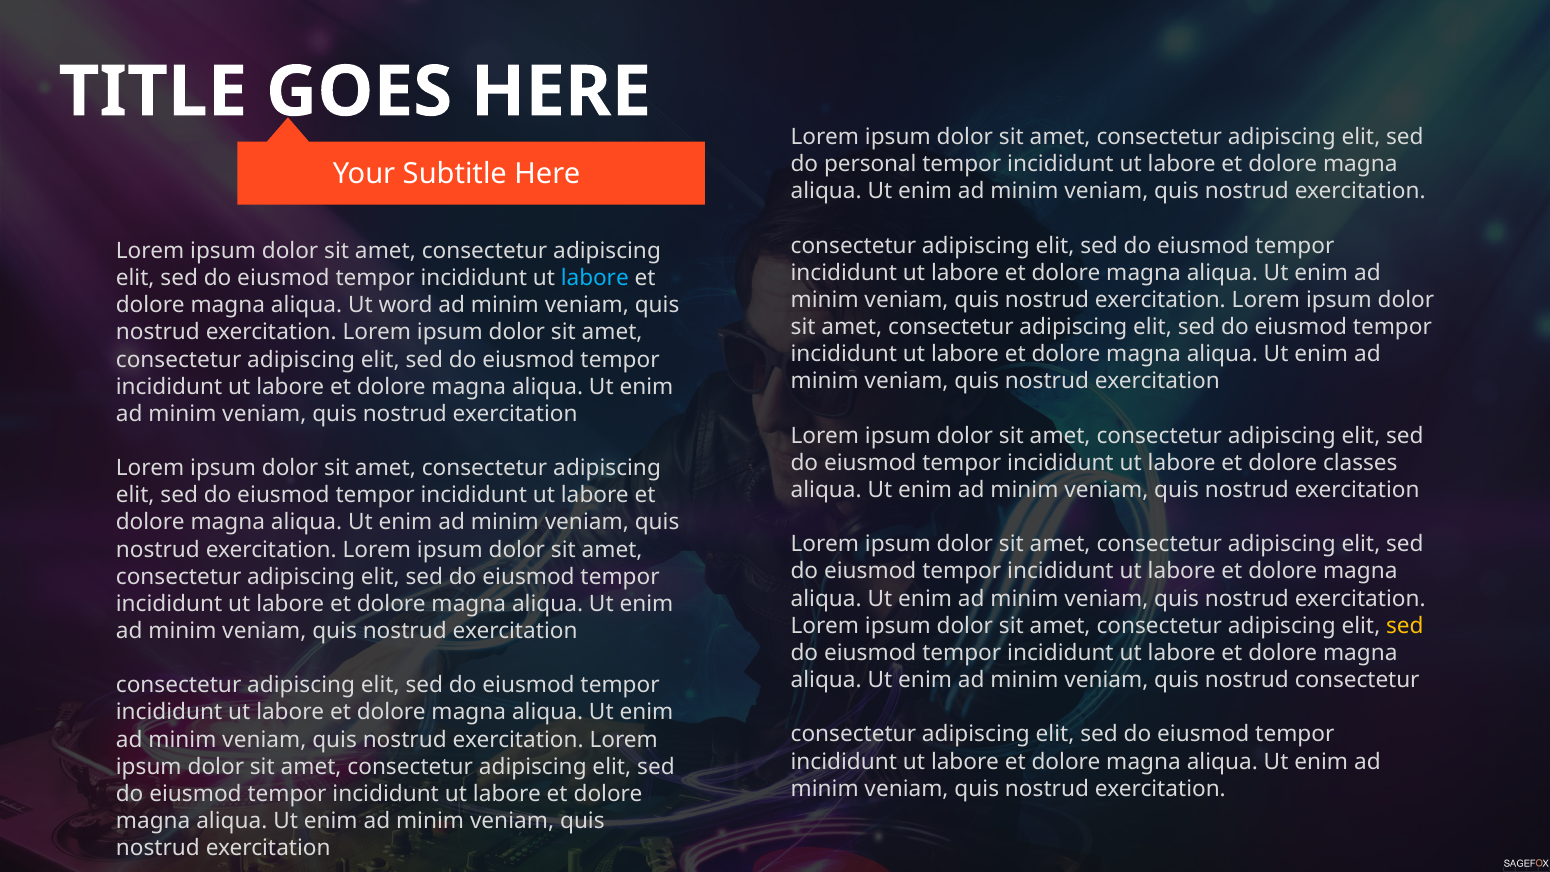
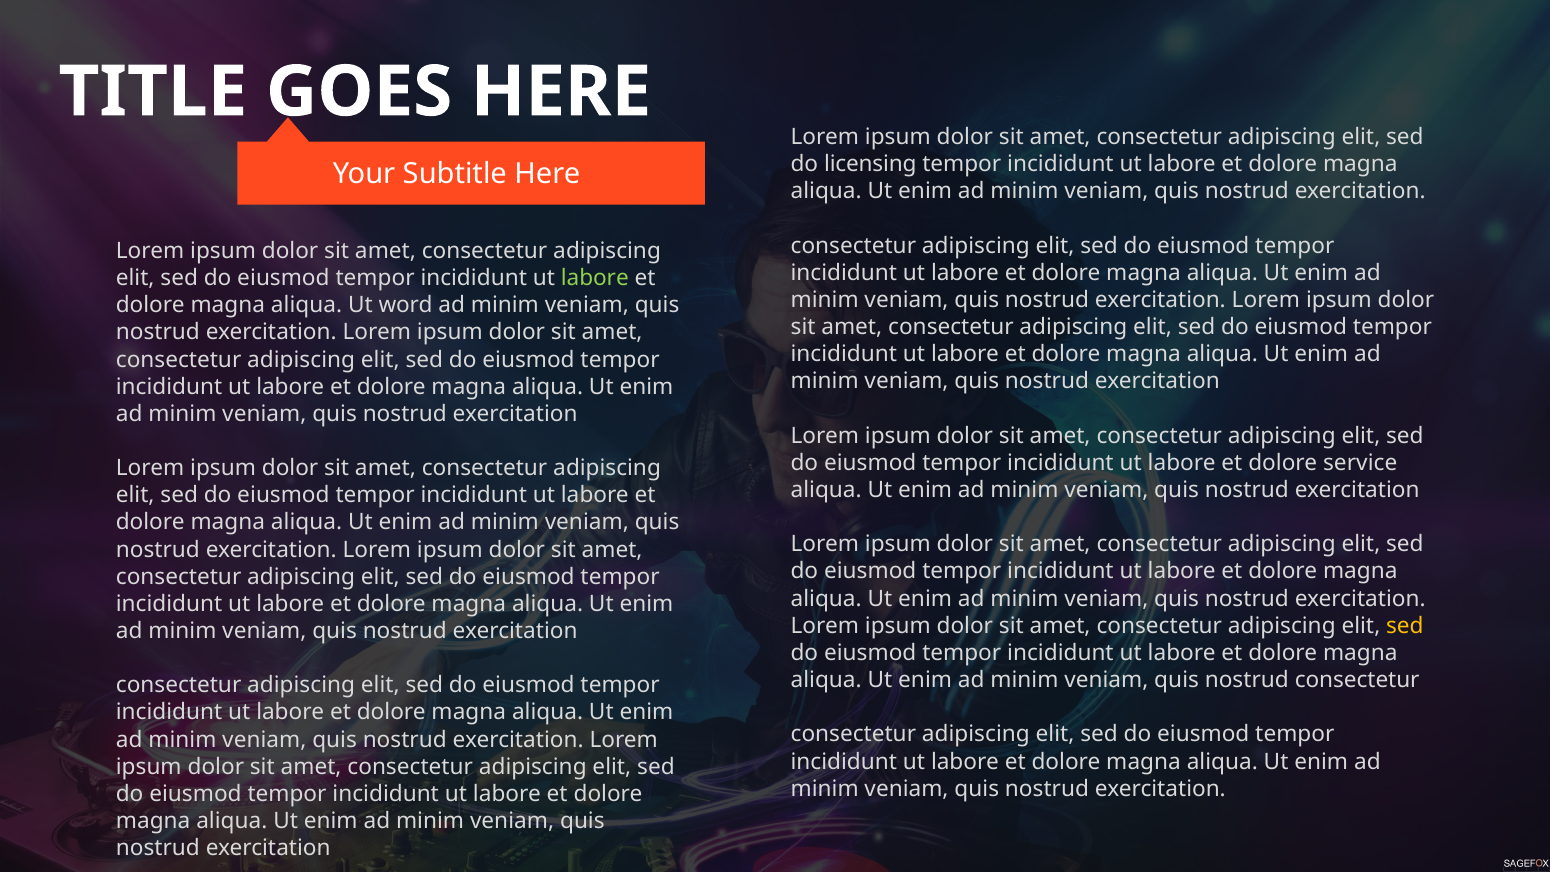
personal: personal -> licensing (870, 164)
labore colour: light blue -> light green (595, 278)
classes: classes -> service (1360, 463)
